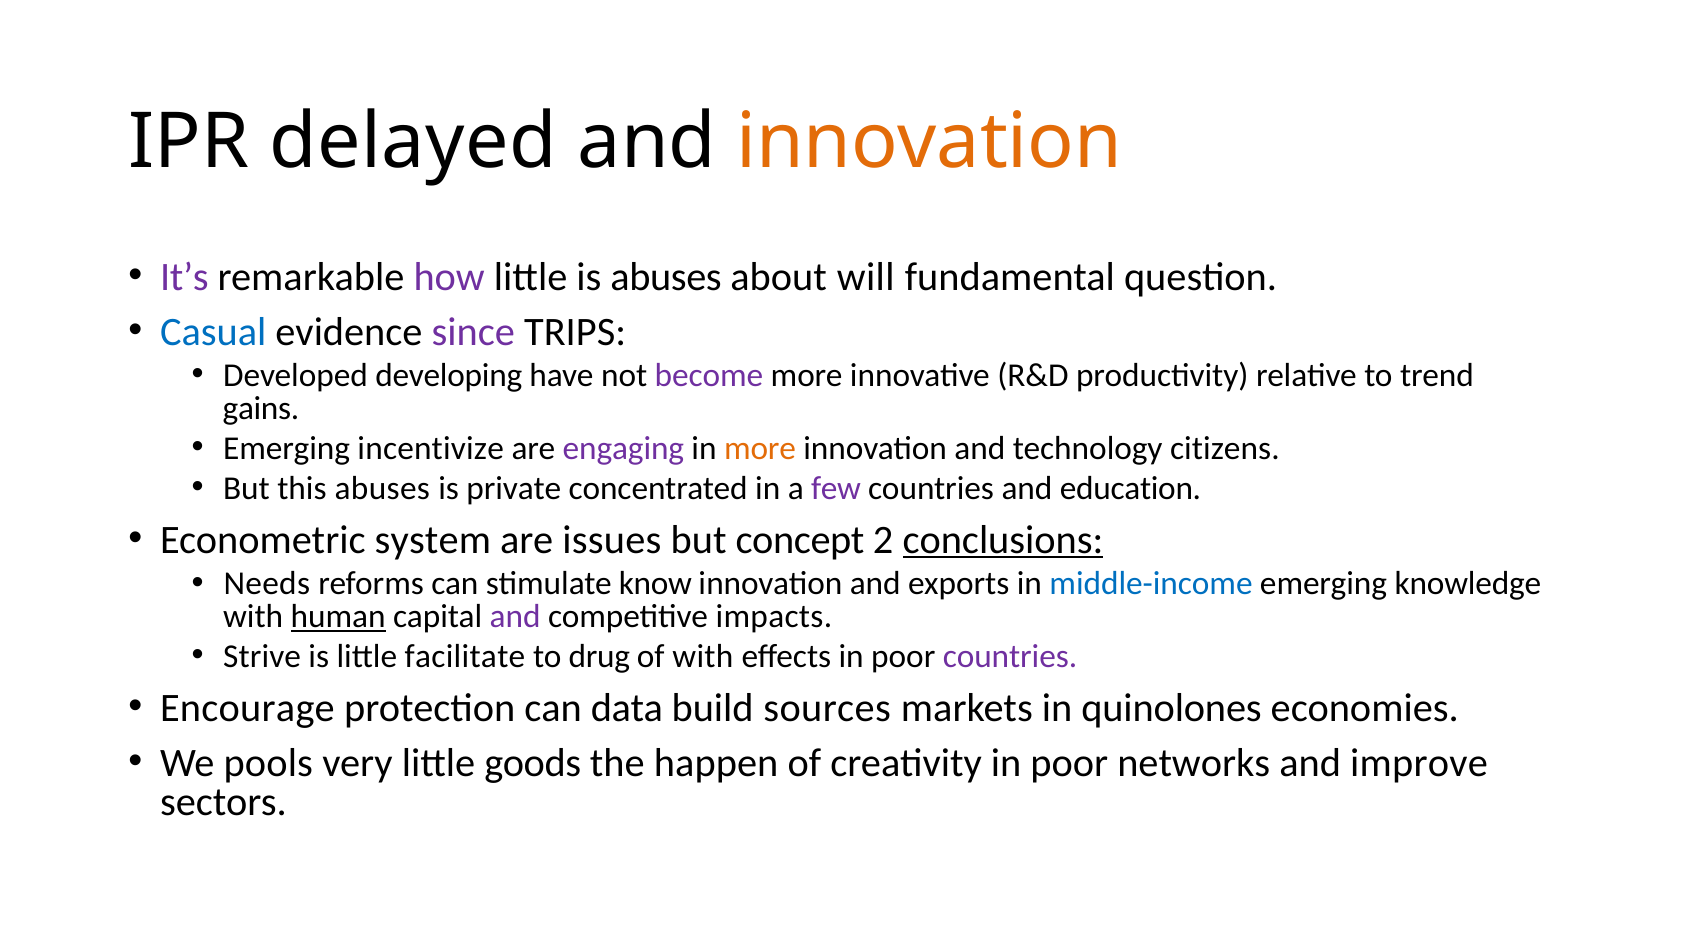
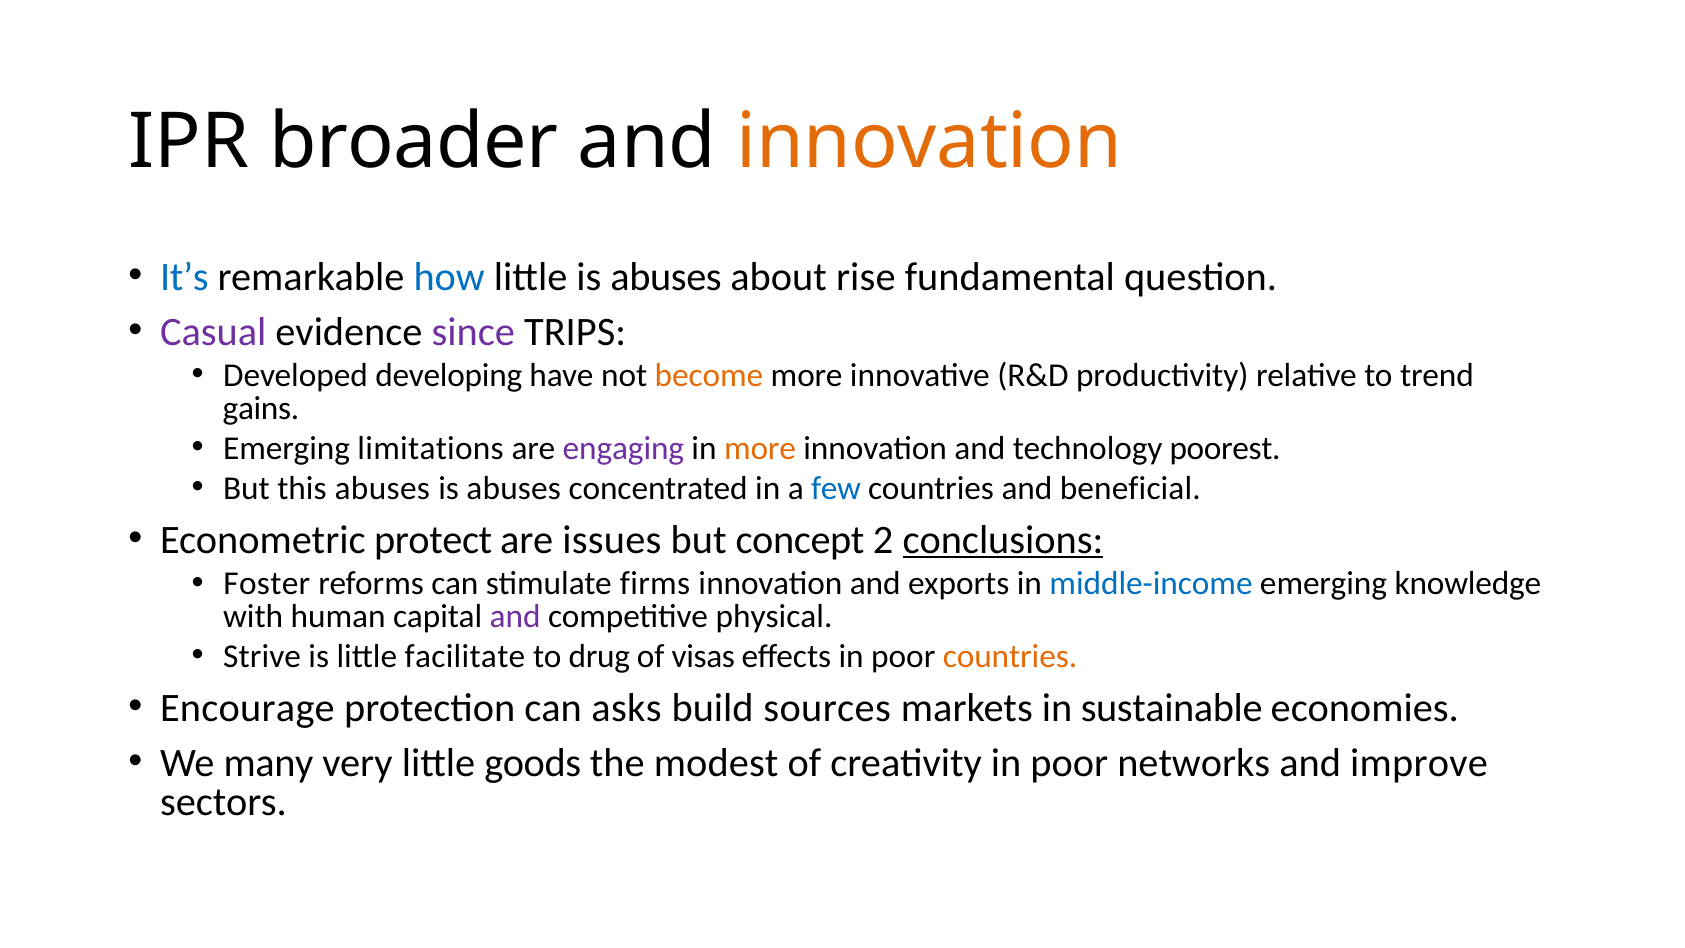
delayed: delayed -> broader (414, 142)
It’s colour: purple -> blue (184, 277)
how colour: purple -> blue (449, 277)
will: will -> rise (866, 277)
Casual colour: blue -> purple (213, 332)
become colour: purple -> orange (709, 376)
incentivize: incentivize -> limitations (431, 448)
citizens: citizens -> poorest (1225, 448)
private: private -> abuses (514, 488)
few colour: purple -> blue (836, 488)
education: education -> beneficial (1130, 488)
system: system -> protect (433, 540)
Needs: Needs -> Foster (267, 584)
know: know -> firms (655, 584)
human underline: present -> none (338, 616)
impacts: impacts -> physical (774, 616)
of with: with -> visas (703, 656)
countries colour: purple -> orange (1010, 656)
data: data -> asks (626, 708)
quinolones: quinolones -> sustainable (1172, 708)
pools: pools -> many (269, 763)
happen: happen -> modest (716, 763)
